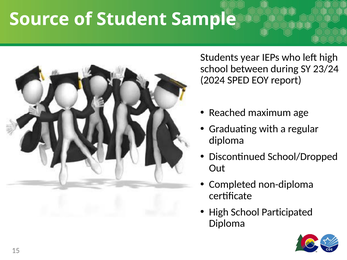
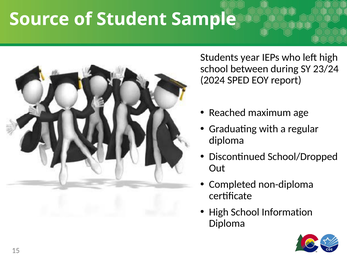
Participated: Participated -> Information (287, 212)
